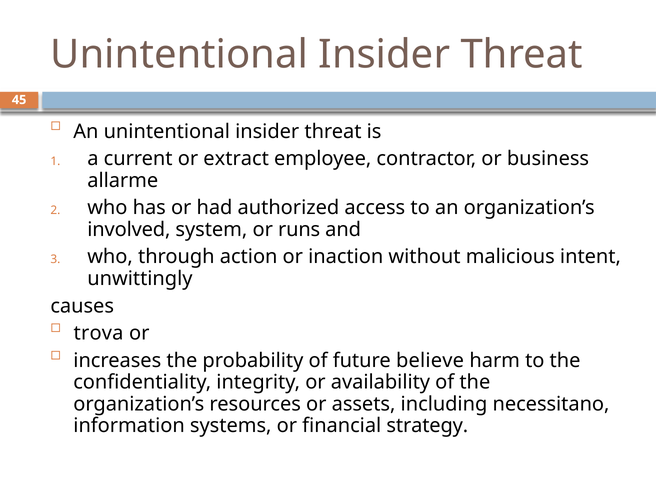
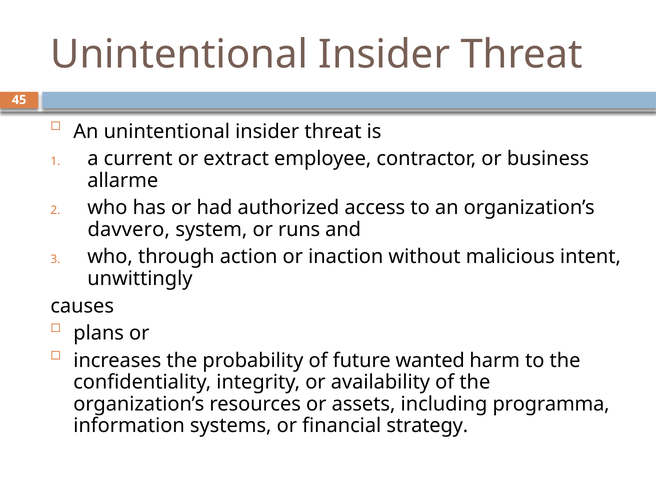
involved: involved -> davvero (129, 229)
trova: trova -> plans (99, 333)
believe: believe -> wanted (430, 361)
necessitano: necessitano -> programma (551, 404)
